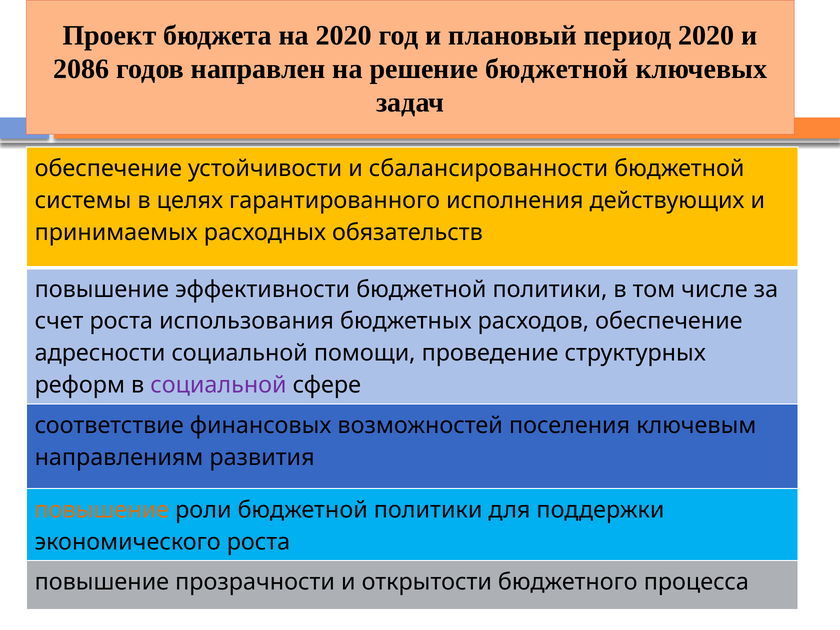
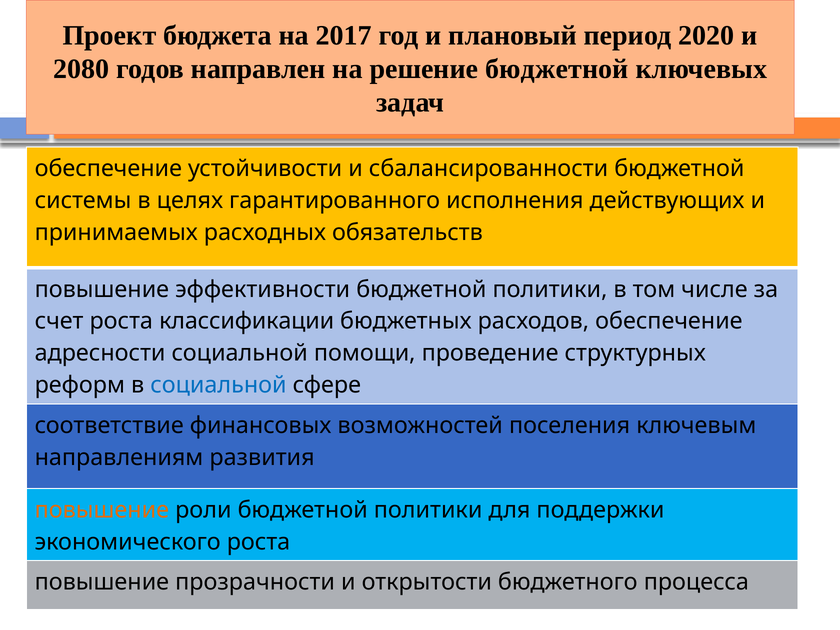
на 2020: 2020 -> 2017 (344, 36)
2086: 2086 -> 2080 (81, 69)
использования: использования -> классификации (247, 321)
социальной colour: purple -> blue (218, 385)
